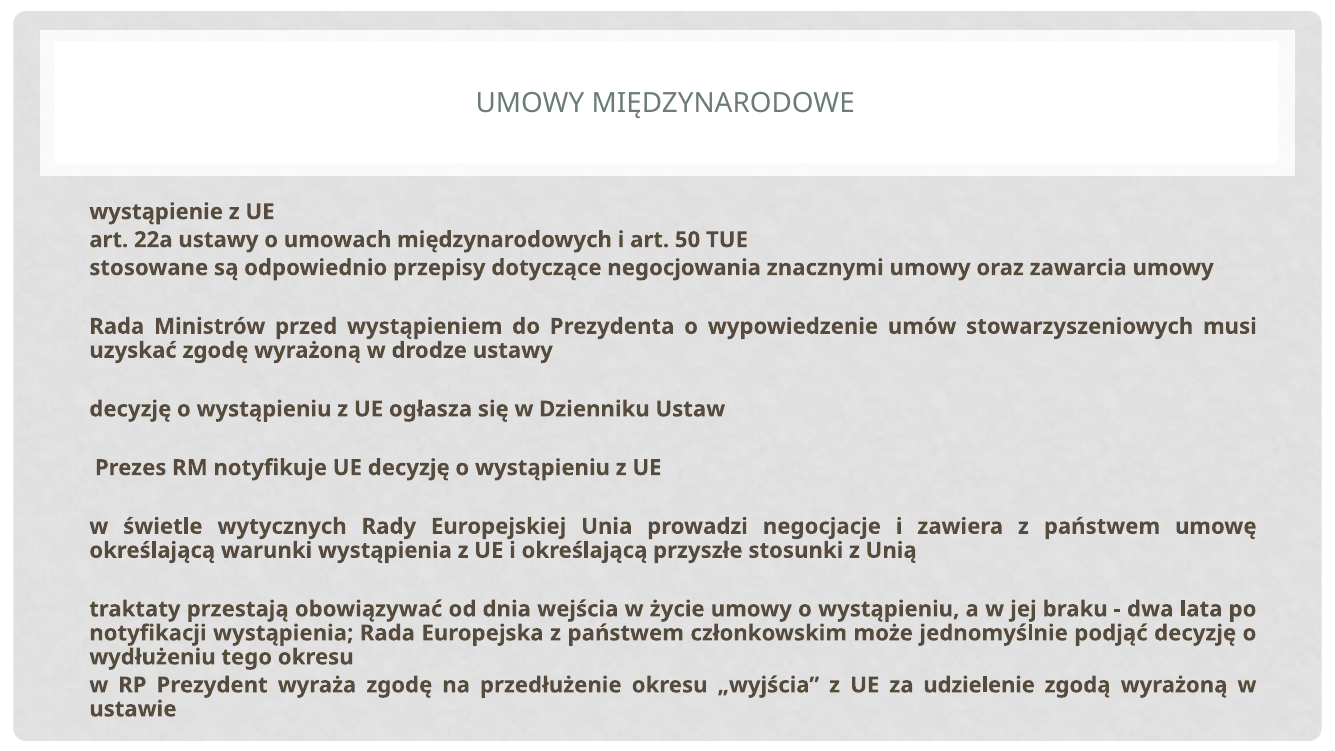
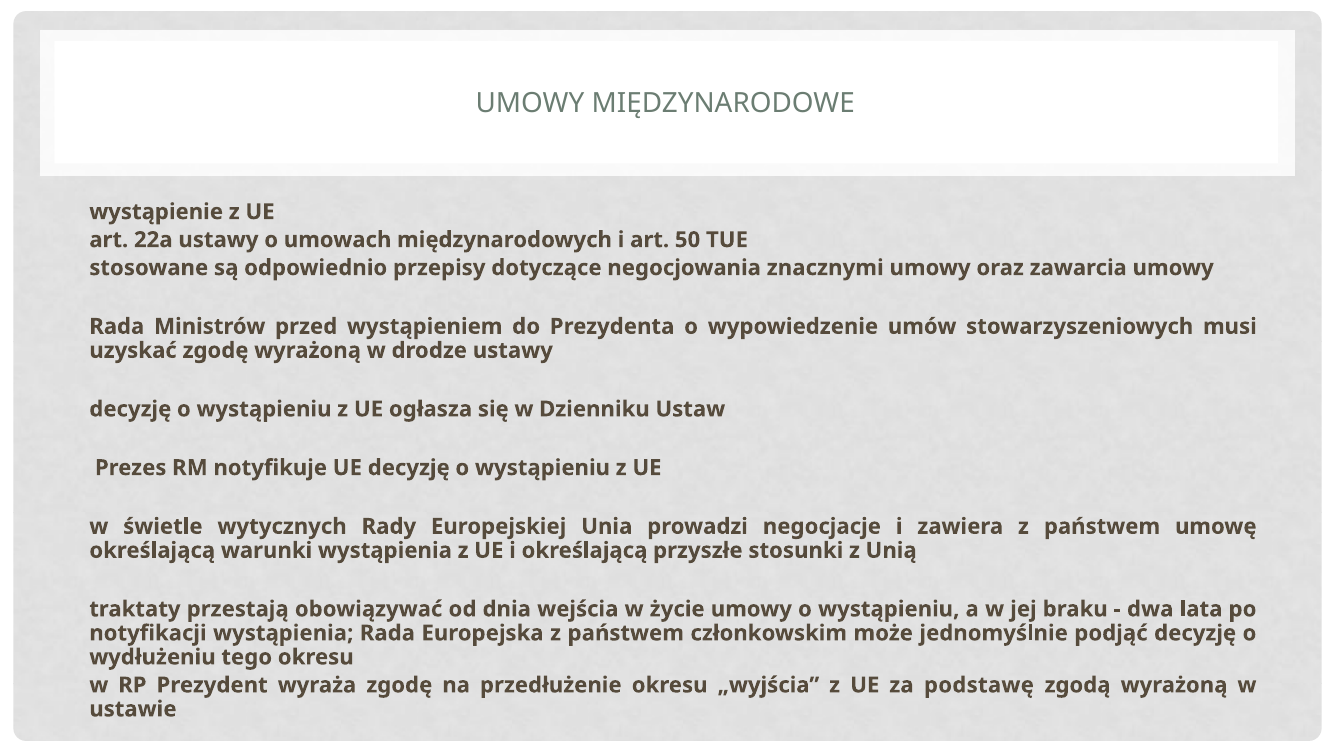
udzielenie: udzielenie -> podstawę (979, 685)
